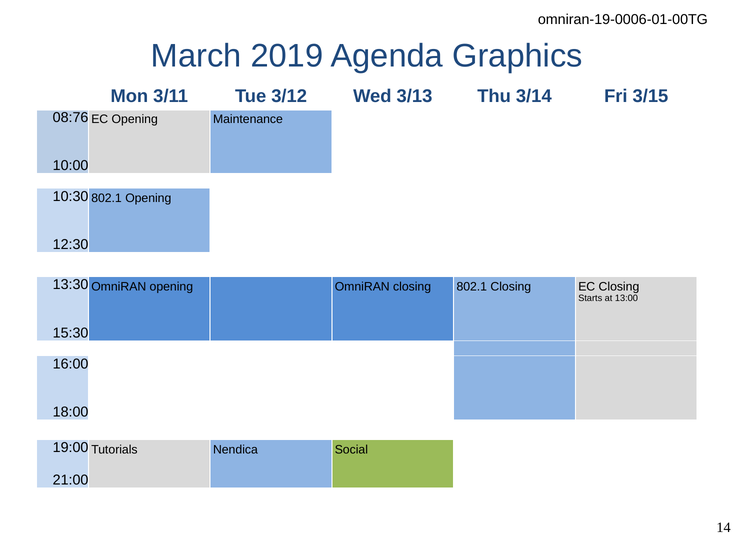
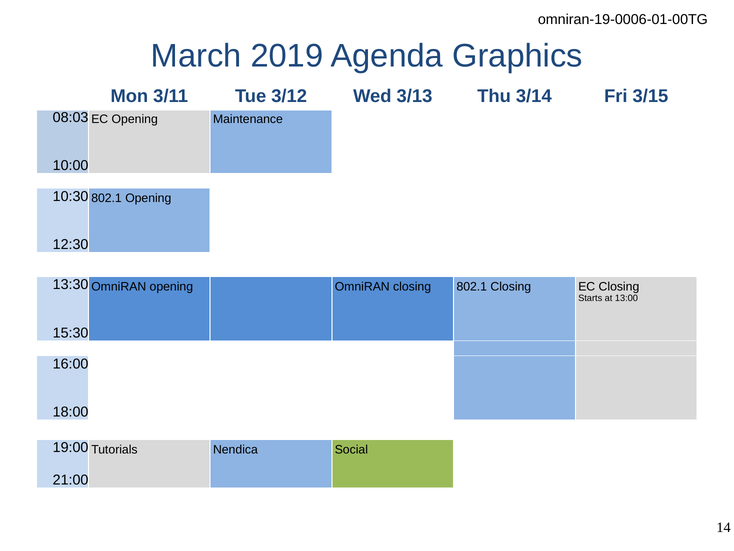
08:76: 08:76 -> 08:03 (71, 117)
